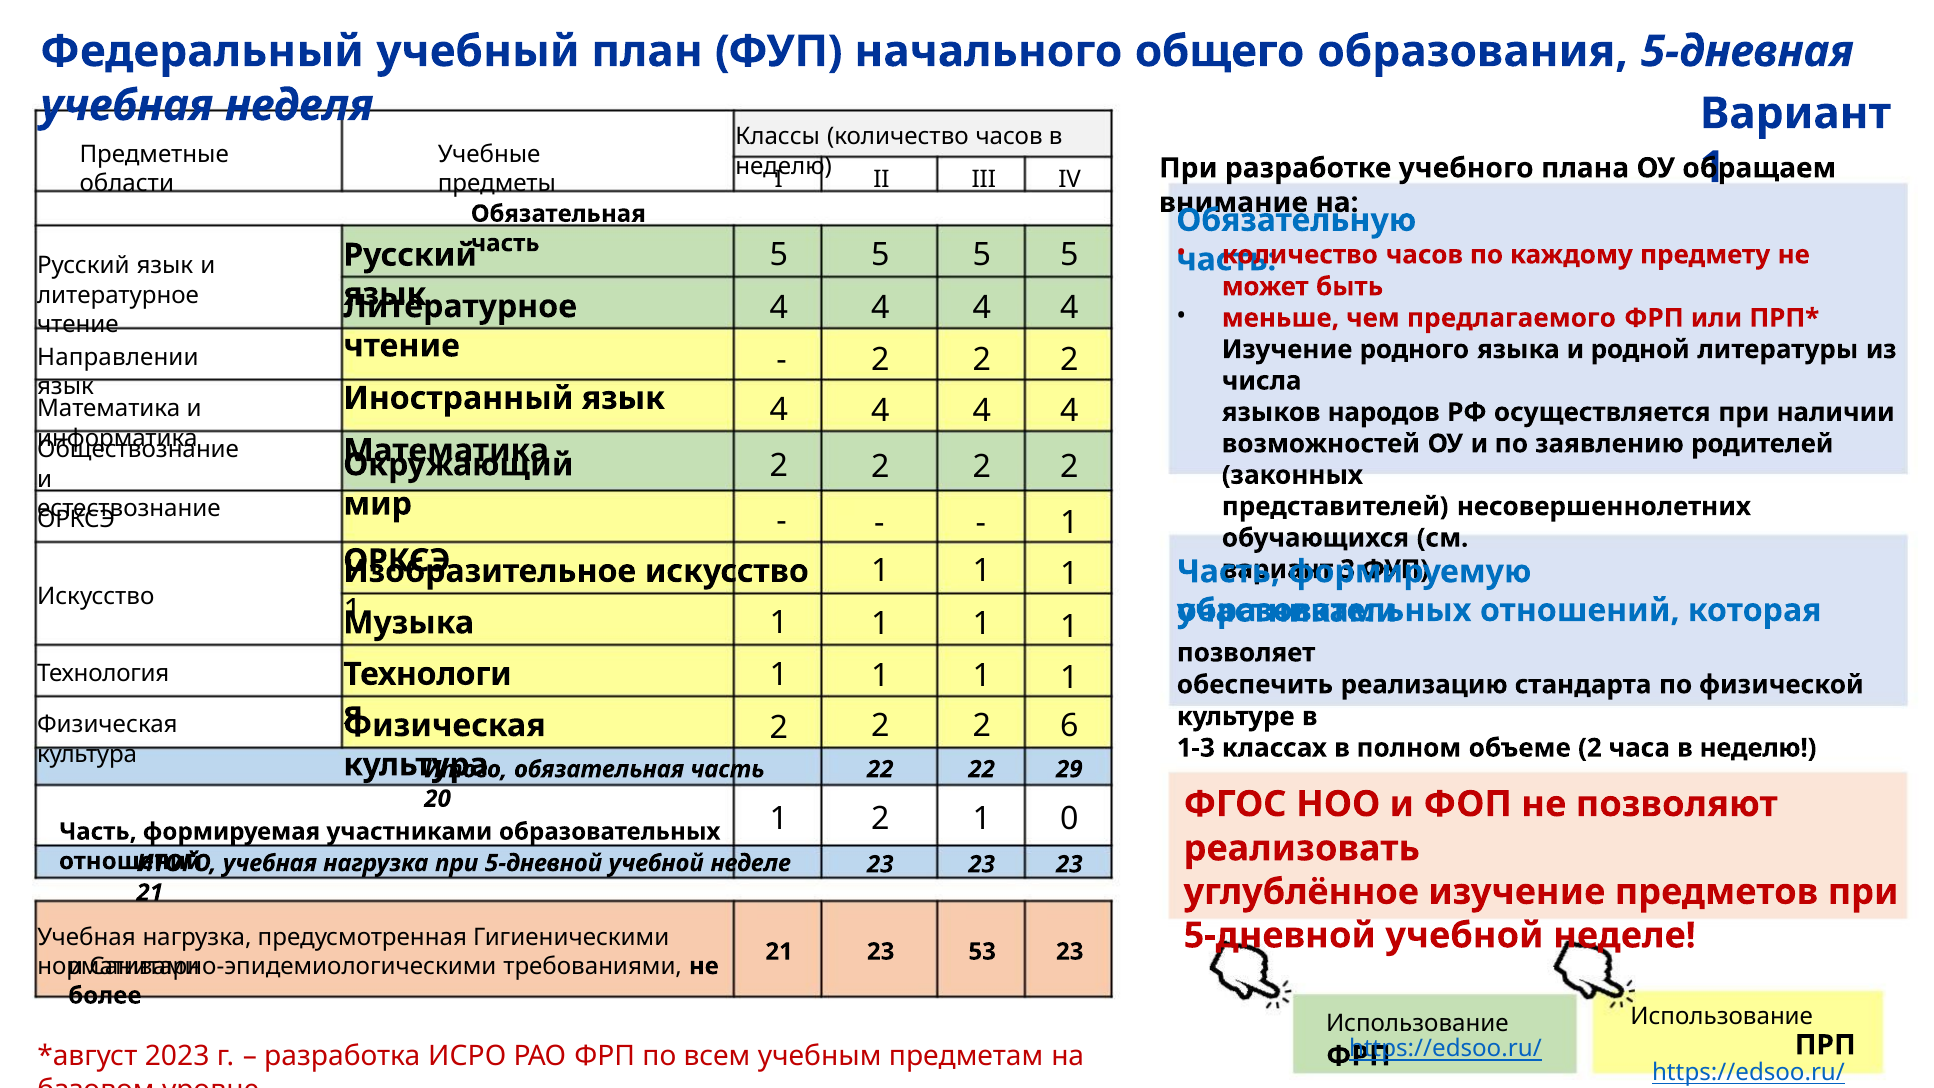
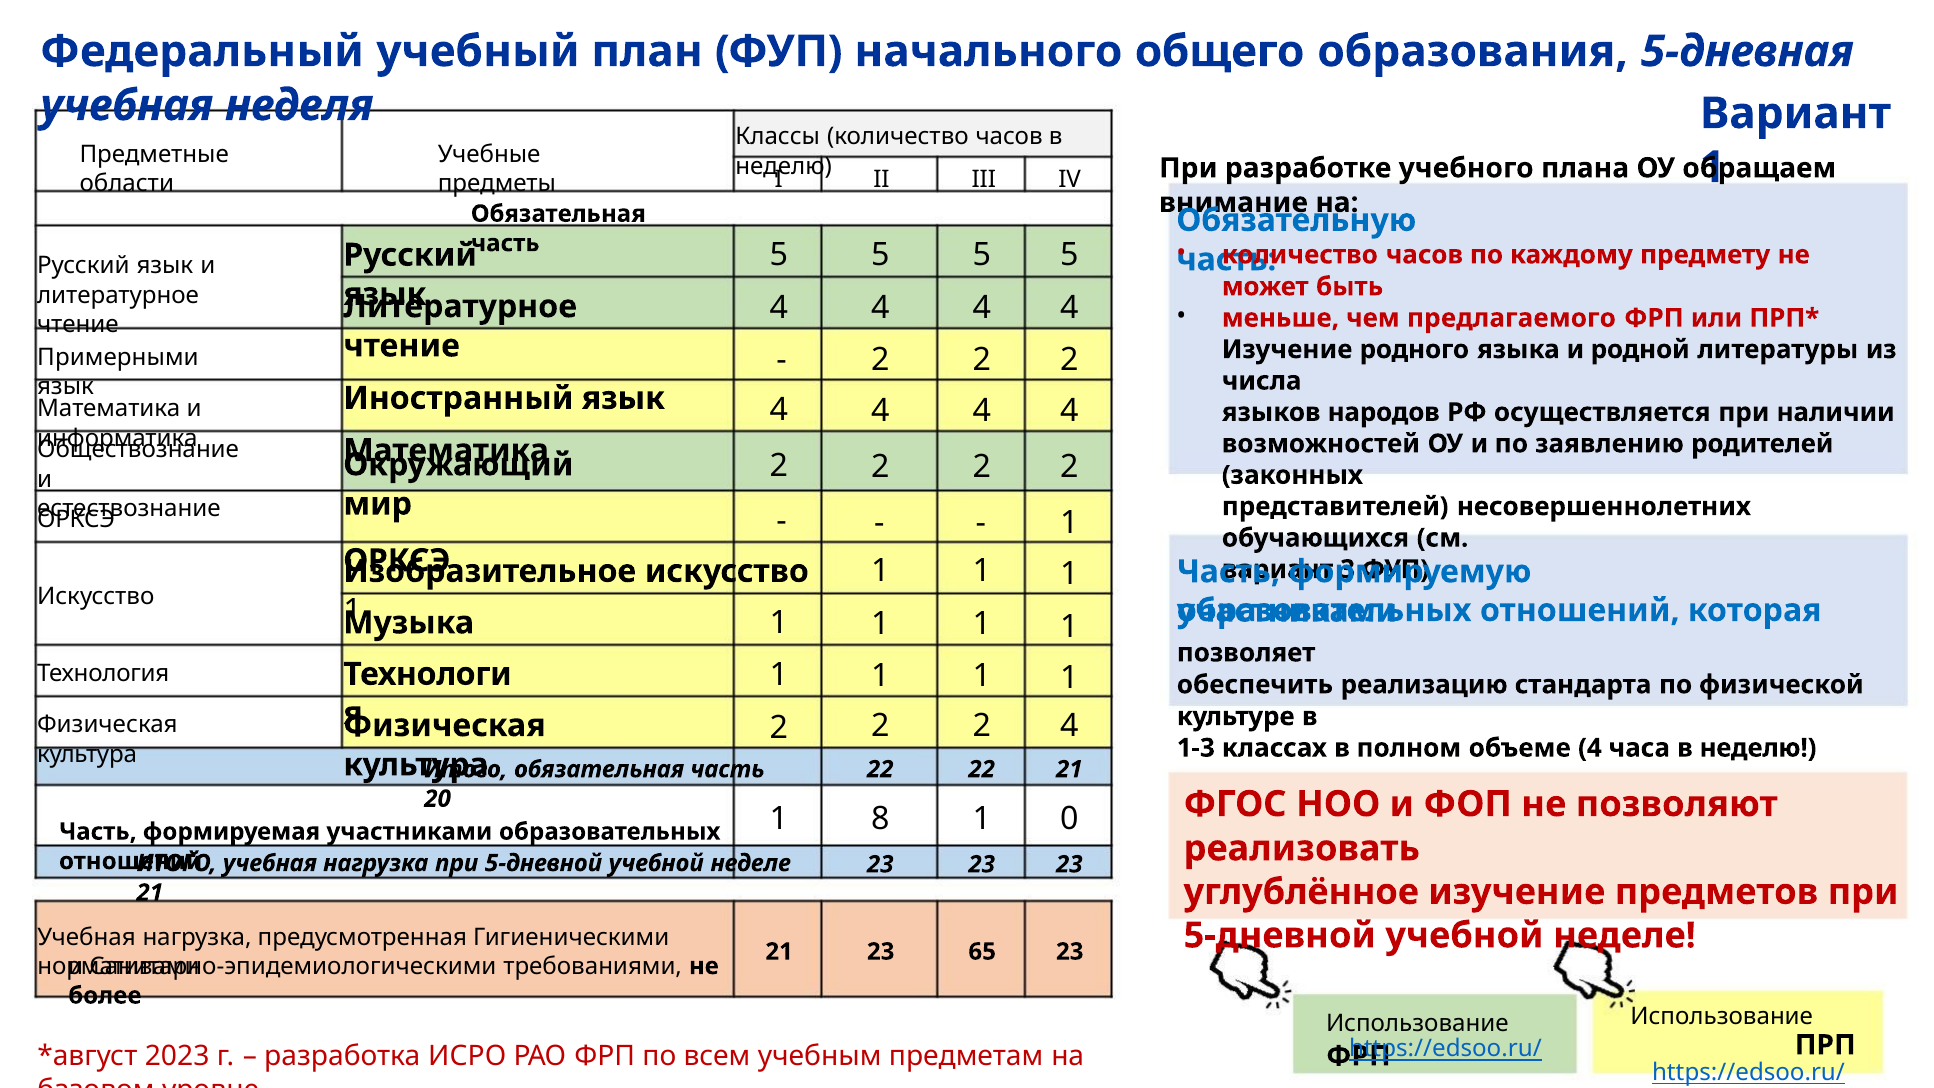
Направлении: Направлении -> Примерными (118, 357)
2 2 6: 6 -> 4 (1069, 726)
объеме 2: 2 -> 4 (1590, 748)
22 29: 29 -> 21 (1069, 769)
2: 2 -> 8 (880, 818)
53: 53 -> 65 (982, 952)
